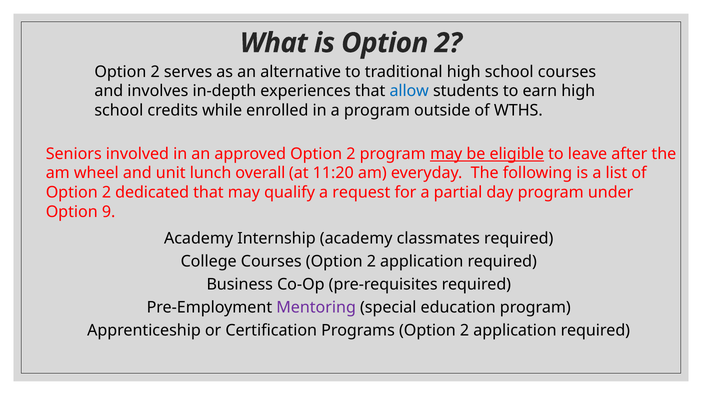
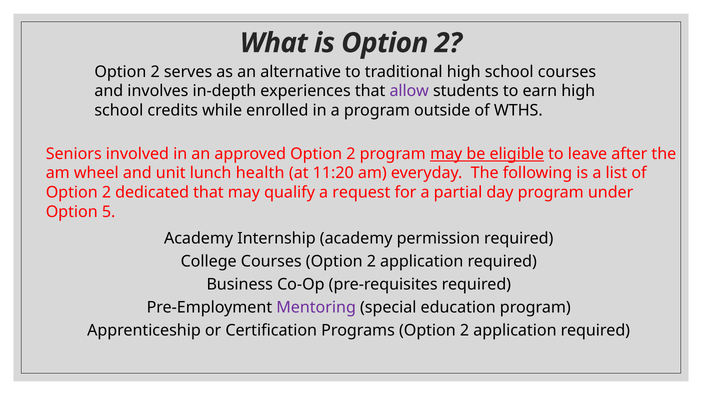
allow colour: blue -> purple (409, 91)
overall: overall -> health (260, 173)
9: 9 -> 5 (109, 212)
classmates: classmates -> permission (438, 238)
